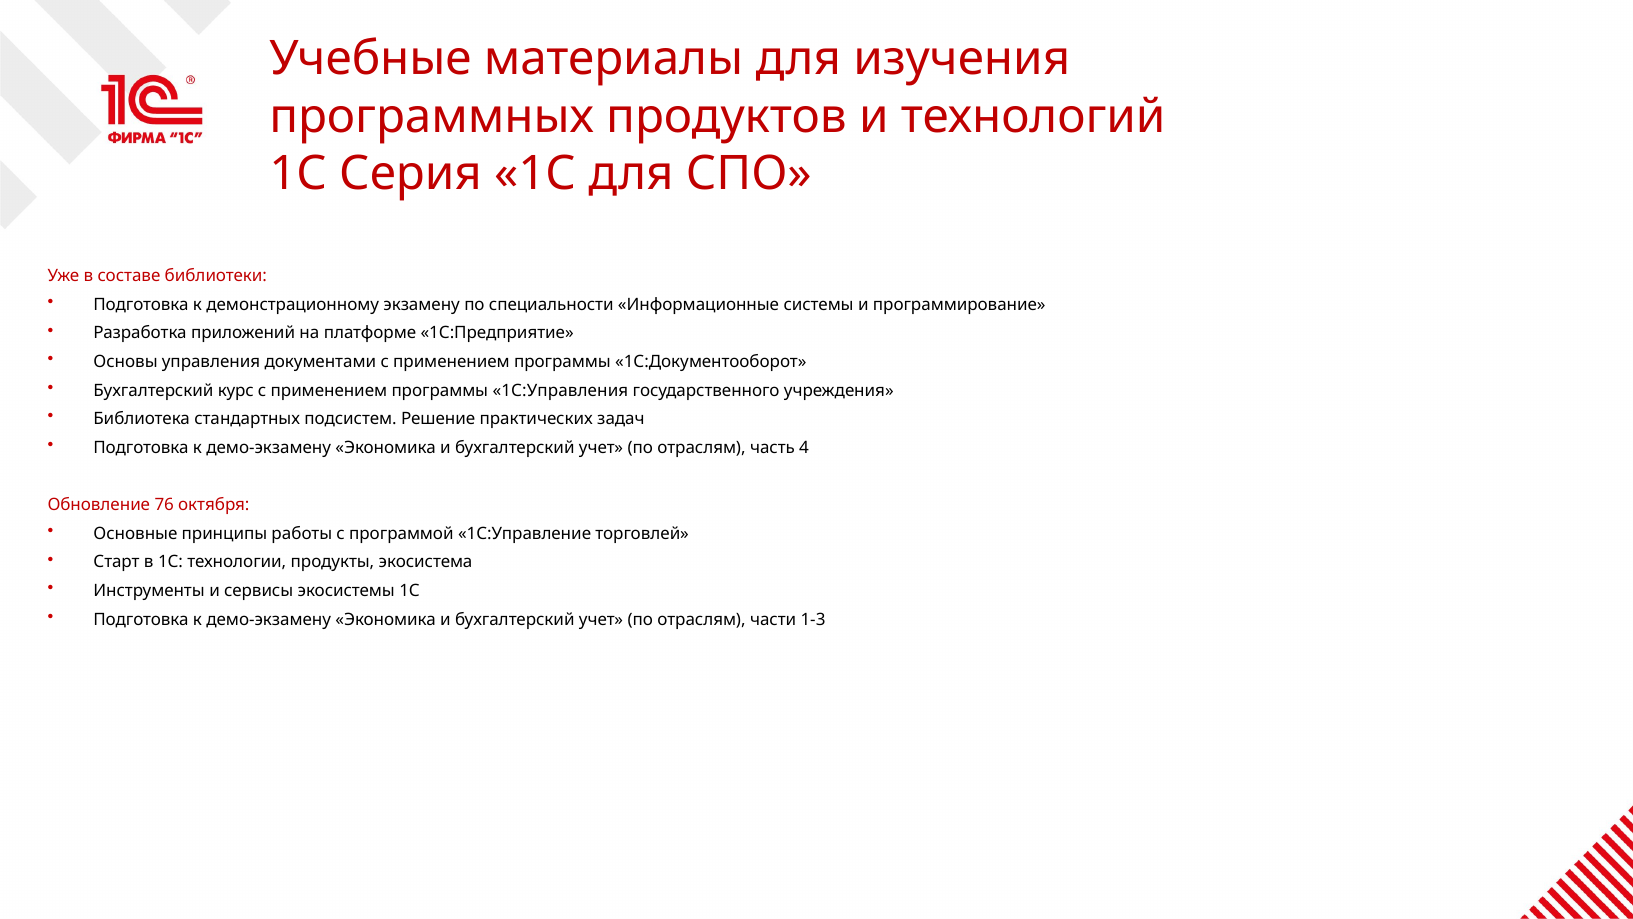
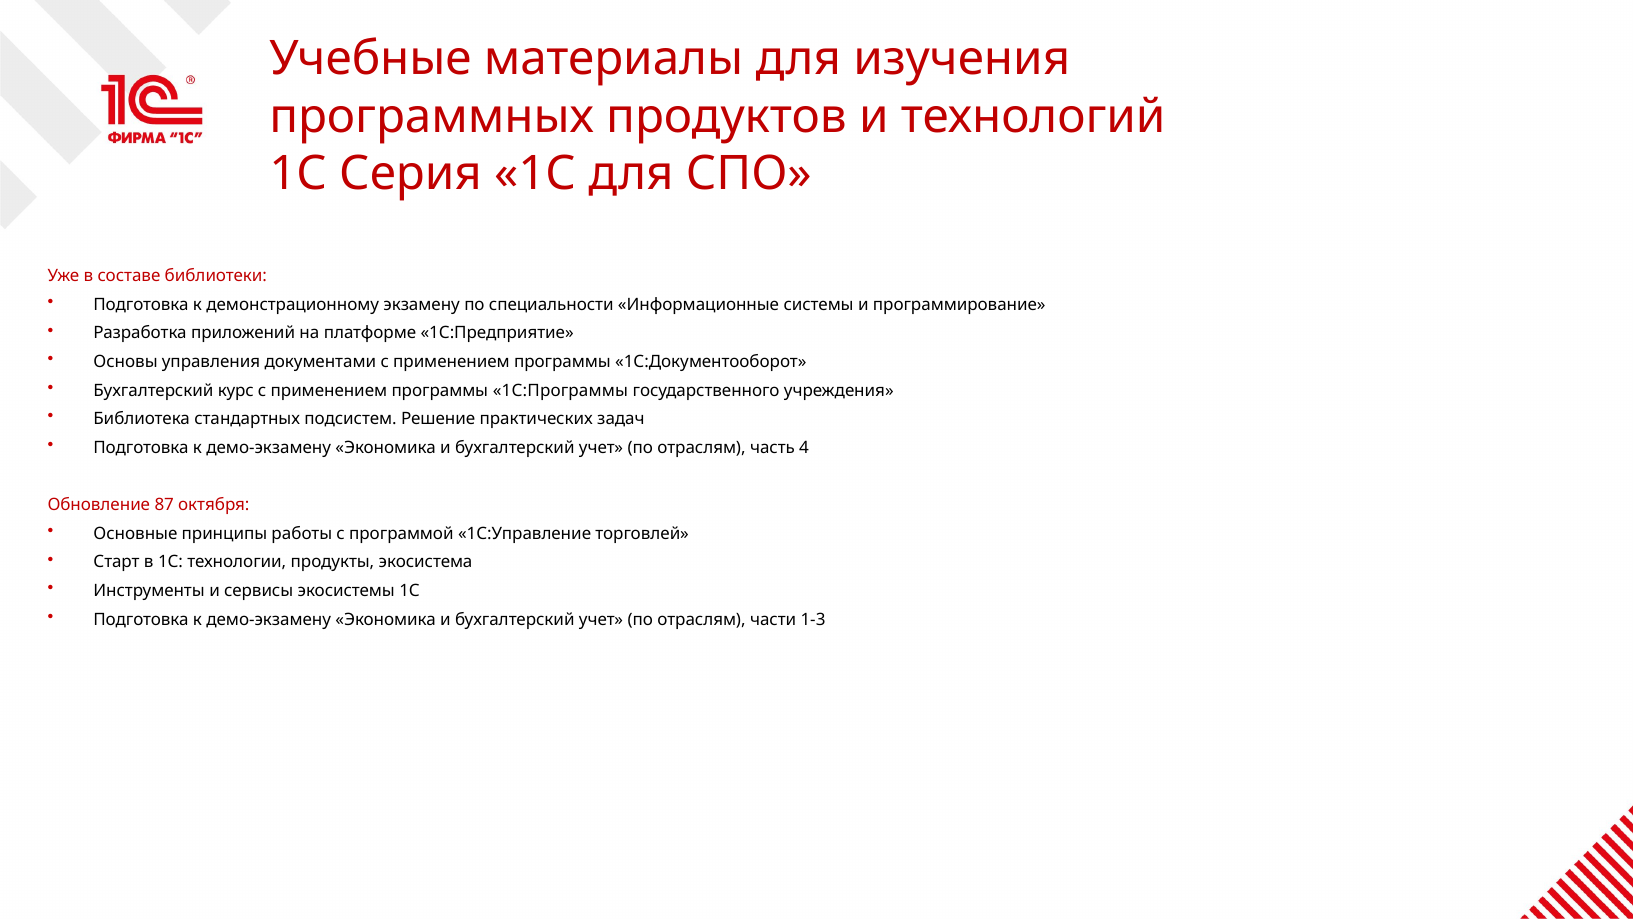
1С:Управления: 1С:Управления -> 1С:Программы (560, 390)
76: 76 -> 87 (164, 505)
